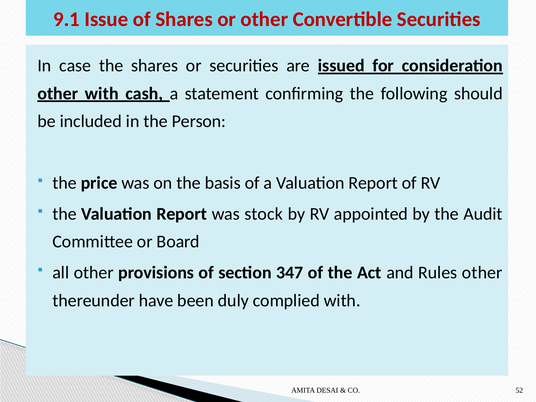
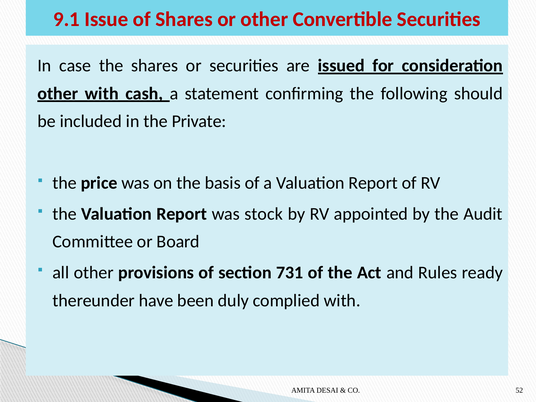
Person: Person -> Private (199, 121)
347: 347 -> 731 (290, 273)
Rules other: other -> ready (482, 273)
